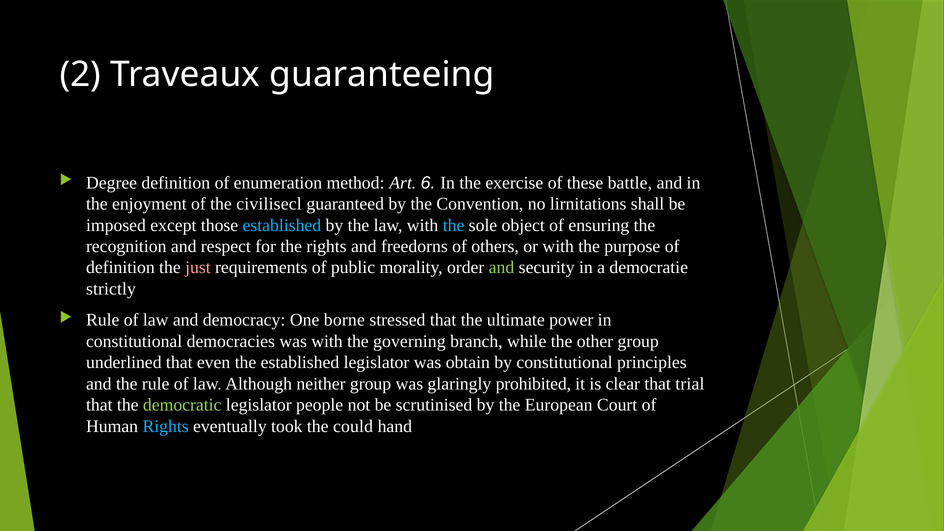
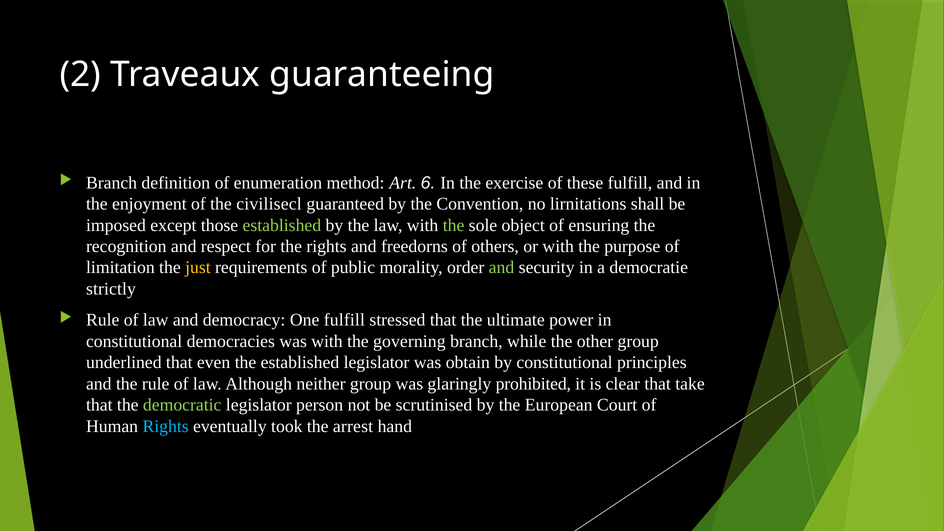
Degree: Degree -> Branch (112, 183)
these battle: battle -> fulfill (630, 183)
established colour: light blue -> light green (282, 225)
the colour: light blue -> light green (454, 225)
definition: definition -> limitation (120, 268)
just colour: pink -> yellow (198, 268)
One borne: borne -> fulfill (344, 320)
trial: trial -> take (690, 384)
people: people -> person (320, 405)
could: could -> arrest (353, 426)
